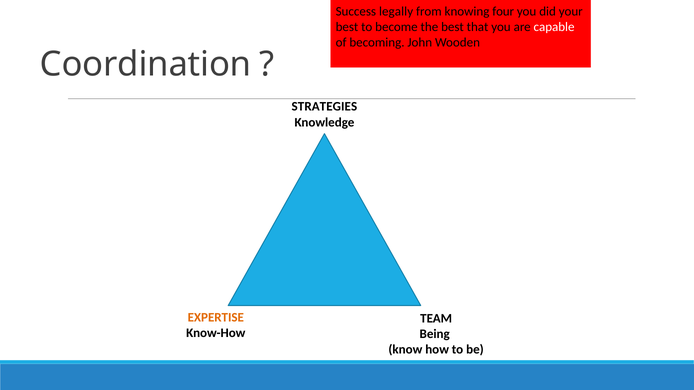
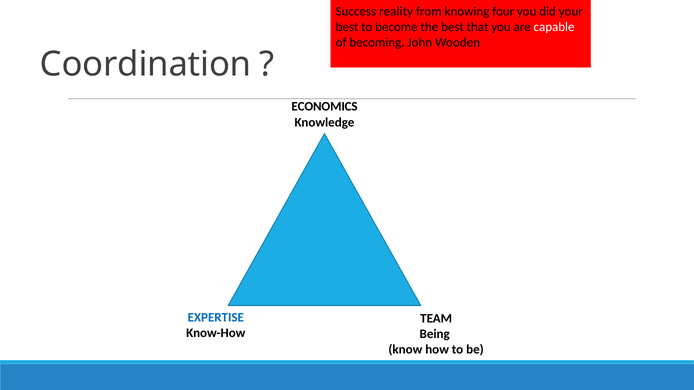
legally: legally -> reality (396, 11)
STRATEGIES: STRATEGIES -> ECONOMICS (325, 107)
EXPERTISE colour: orange -> blue (216, 318)
